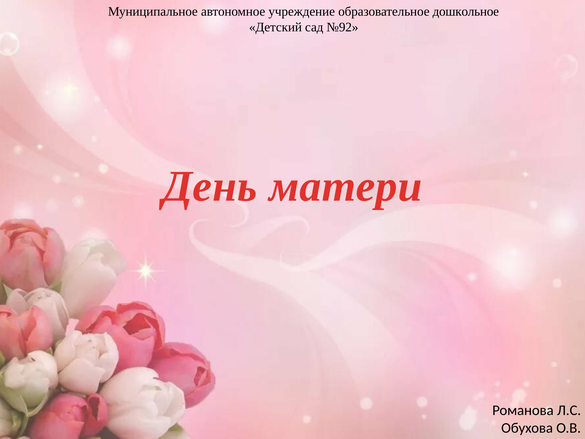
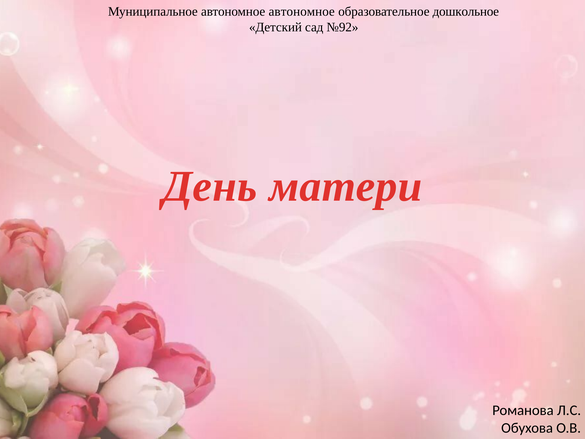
автономное учреждение: учреждение -> автономное (302, 12)
